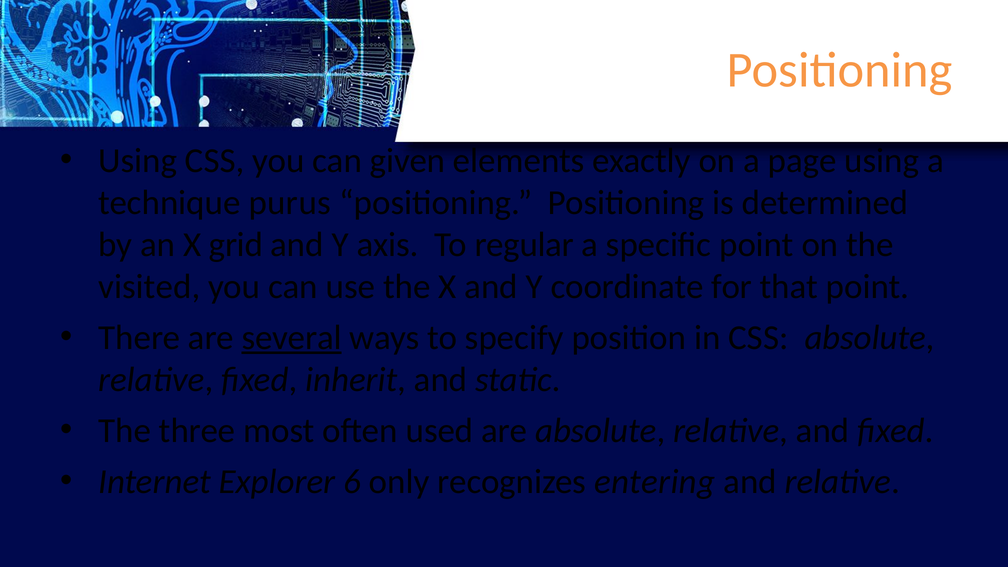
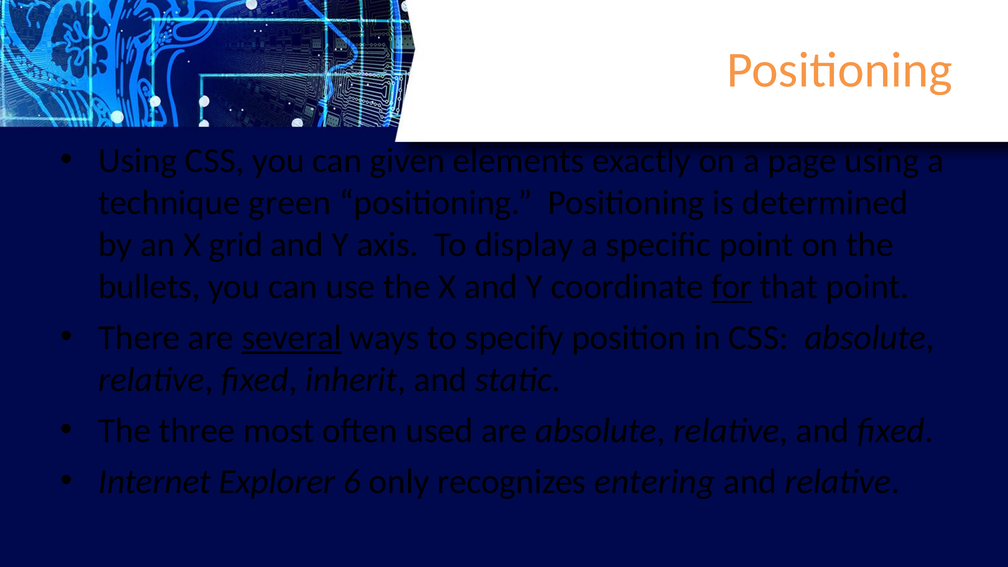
purus: purus -> green (290, 203)
regular: regular -> display (524, 245)
visited: visited -> bullets (149, 287)
for underline: none -> present (732, 287)
